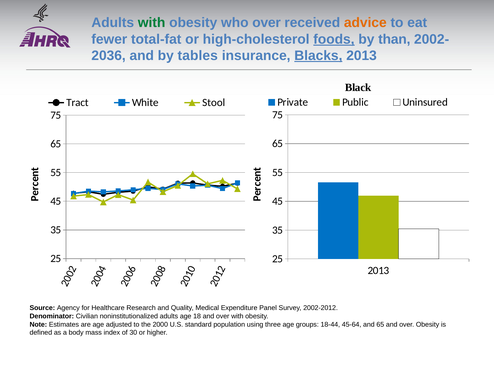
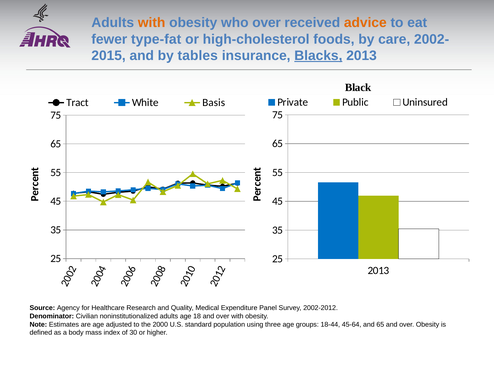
with colour: green -> orange (152, 23)
total-fat: total-fat -> type-fat (156, 39)
foods underline: present -> none (334, 39)
than: than -> care (394, 39)
2036: 2036 -> 2015 (109, 56)
Stool: Stool -> Basis (214, 103)
